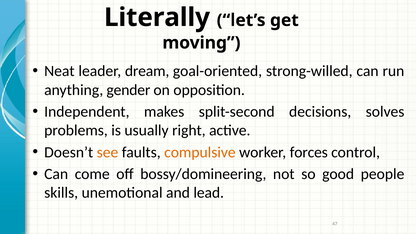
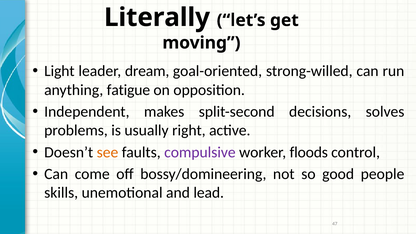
Neat: Neat -> Light (59, 71)
gender: gender -> fatigue (128, 90)
compulsive colour: orange -> purple (200, 152)
forces: forces -> floods (309, 152)
